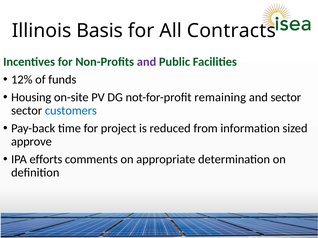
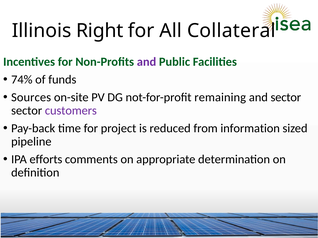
Basis: Basis -> Right (100, 31)
Contracts: Contracts -> Collateral (231, 31)
12%: 12% -> 74% (22, 80)
Housing: Housing -> Sources (31, 98)
customers colour: blue -> purple (71, 111)
approve: approve -> pipeline (31, 142)
